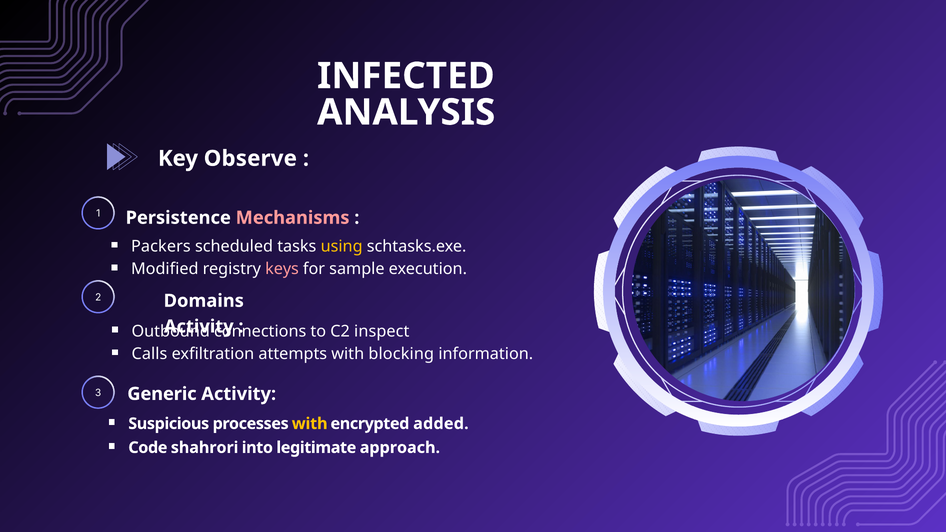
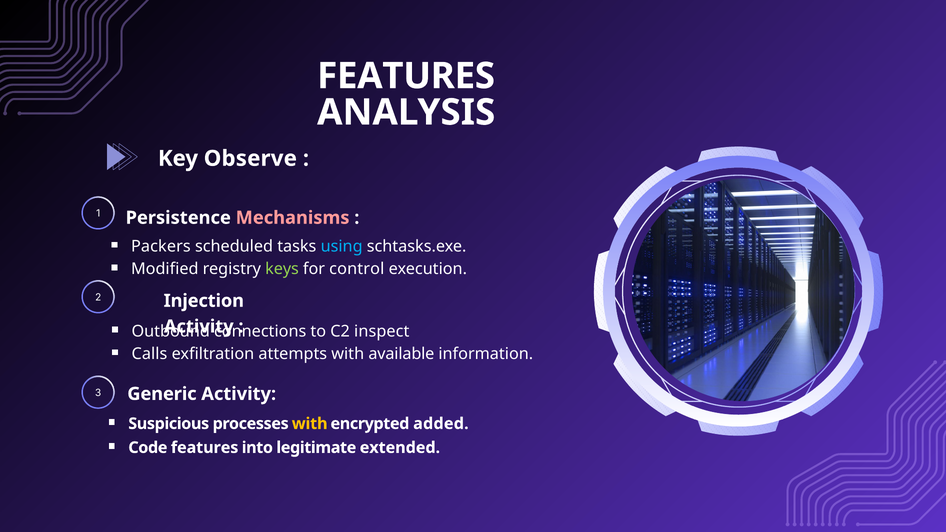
INFECTED: INFECTED -> FEATURES (406, 76)
using colour: yellow -> light blue (342, 246)
keys colour: pink -> light green (282, 269)
sample: sample -> control (357, 269)
Domains: Domains -> Injection (204, 301)
blocking: blocking -> available (401, 354)
Code shahrori: shahrori -> features (205, 448)
approach: approach -> extended (400, 448)
